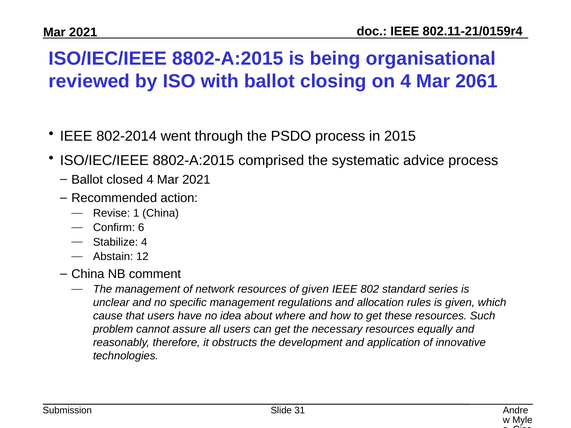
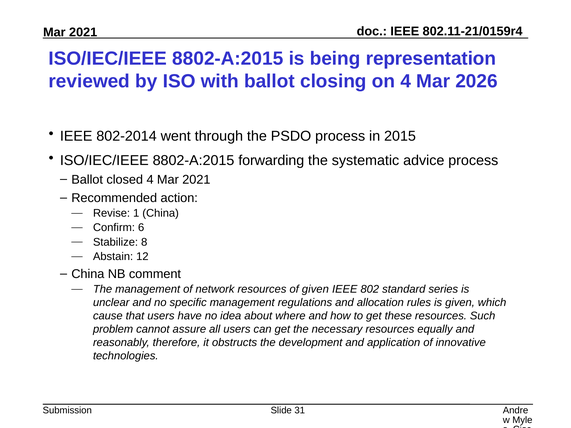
organisational: organisational -> representation (431, 58)
2061: 2061 -> 2026 (477, 81)
comprised: comprised -> forwarding (271, 160)
Stabilize 4: 4 -> 8 (144, 242)
